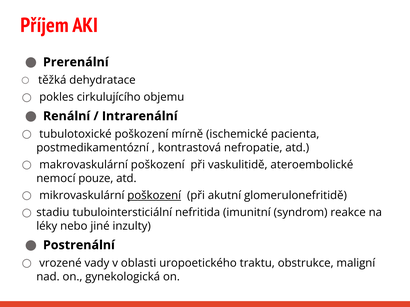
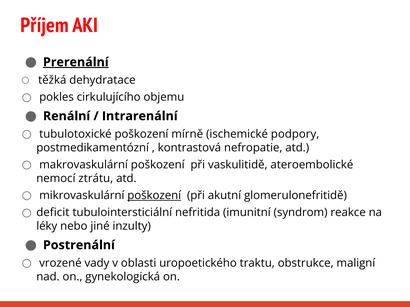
Prerenální underline: none -> present (76, 62)
pacienta: pacienta -> podpory (295, 134)
pouze: pouze -> ztrátu (96, 179)
stadiu: stadiu -> deficit (53, 213)
